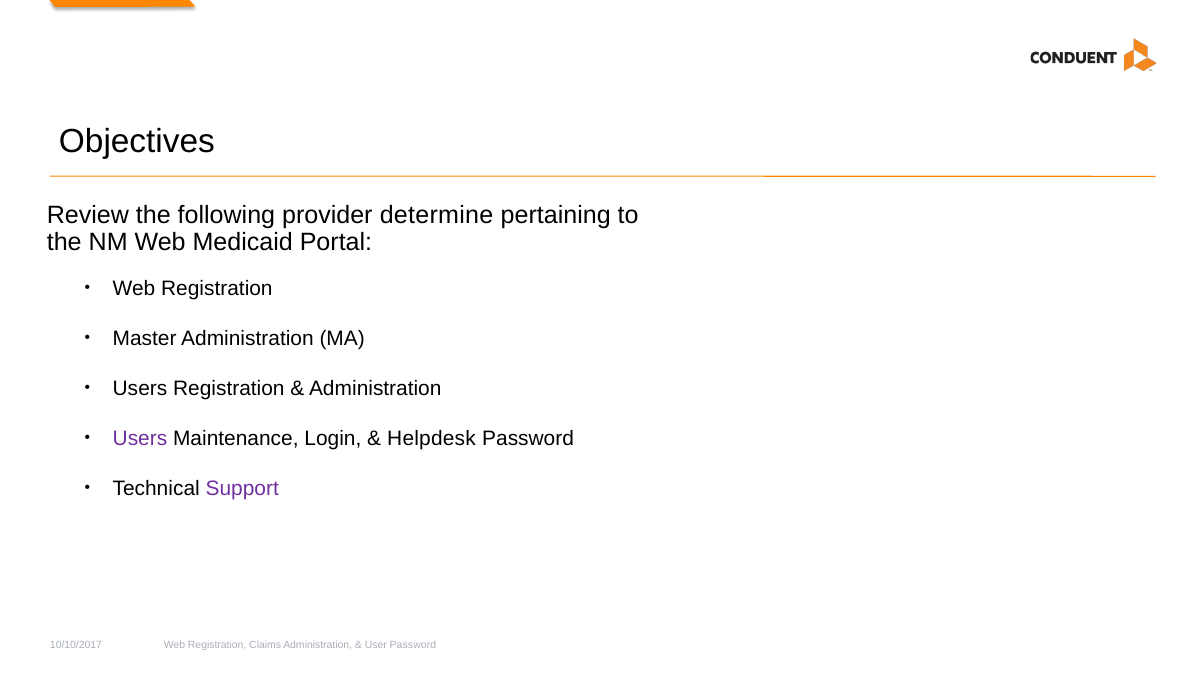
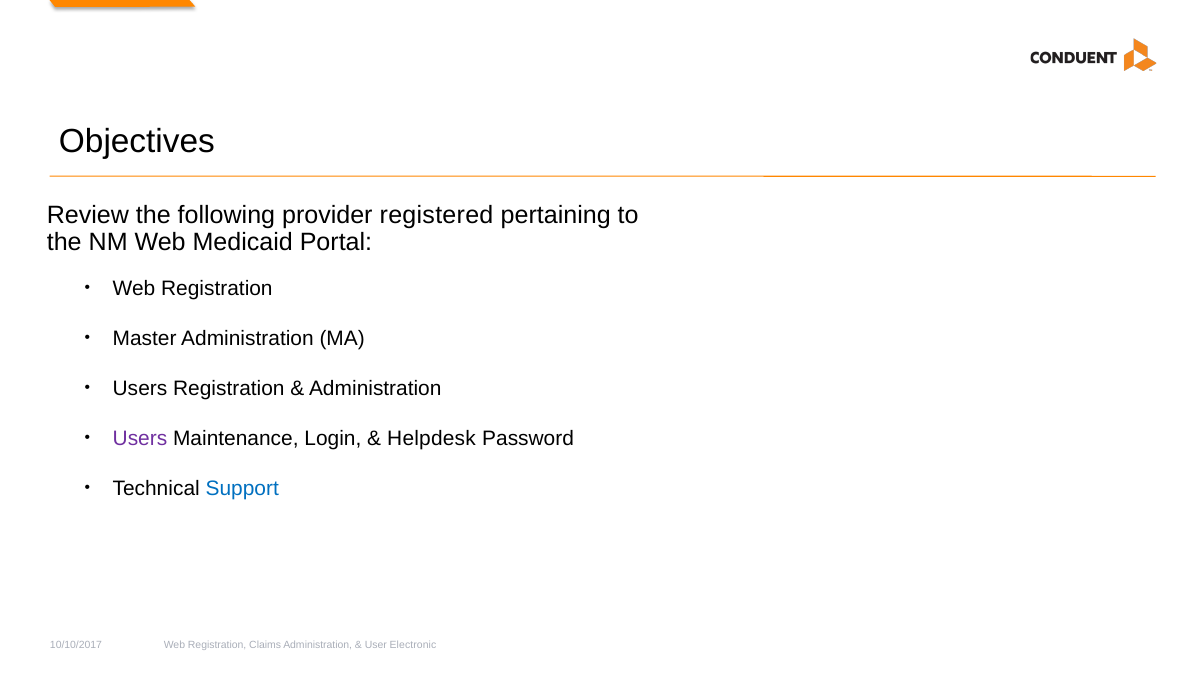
determine: determine -> registered (437, 215)
Support colour: purple -> blue (242, 490)
User Password: Password -> Electronic (413, 646)
